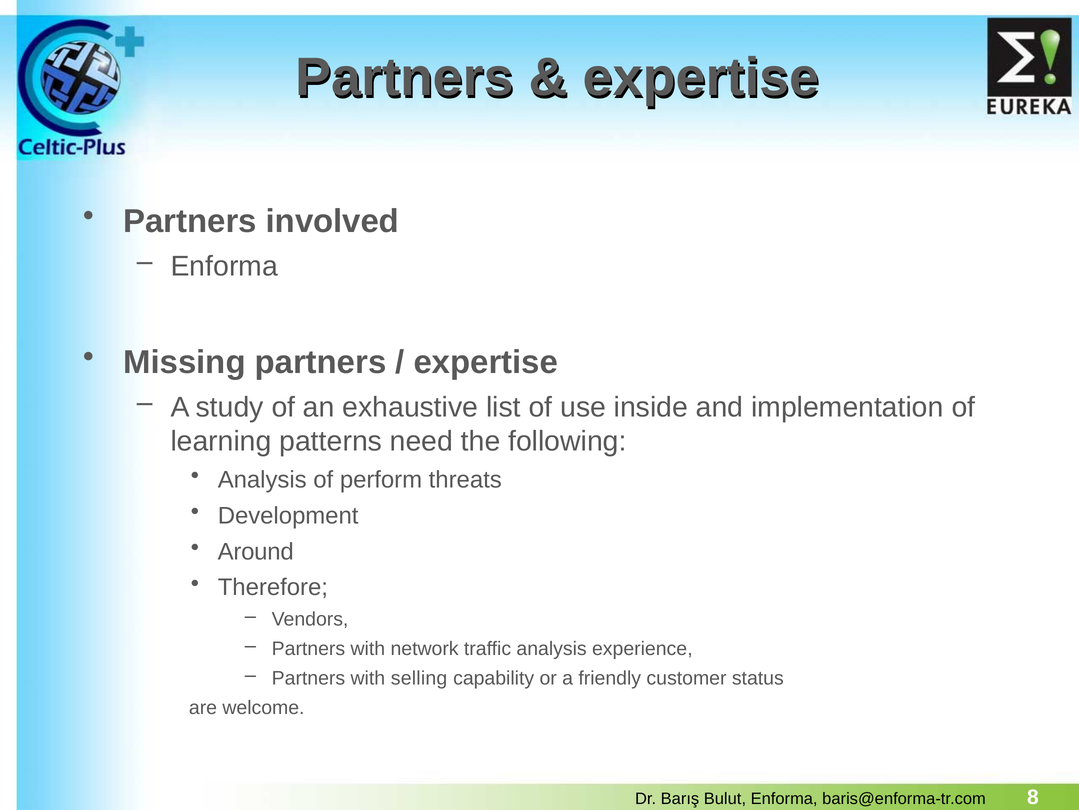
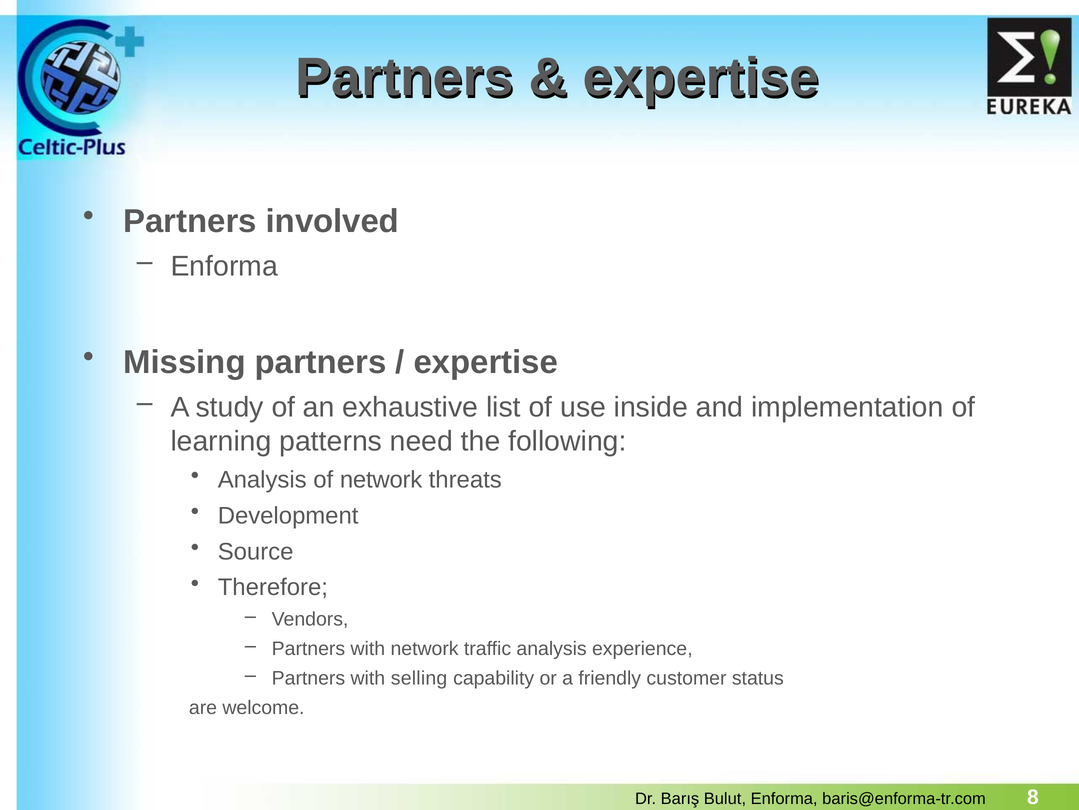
of perform: perform -> network (381, 479)
Around: Around -> Source (256, 551)
